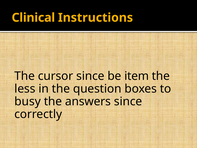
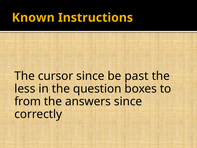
Clinical: Clinical -> Known (33, 18)
item: item -> past (136, 76)
busy: busy -> from (28, 101)
